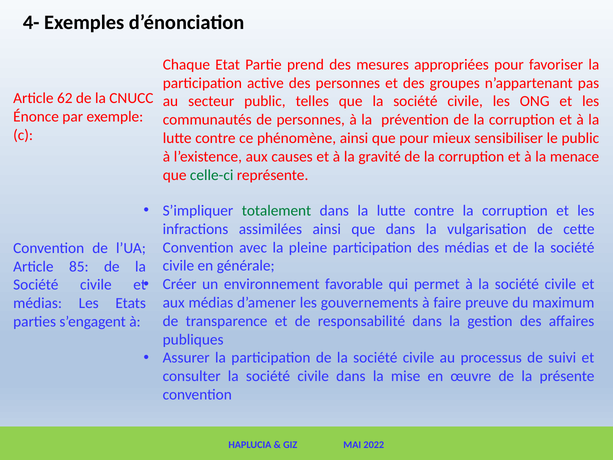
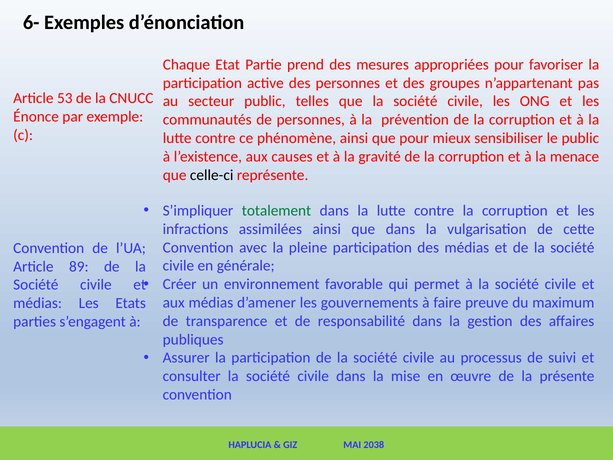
4-: 4- -> 6- (31, 23)
62: 62 -> 53 (65, 98)
celle-ci colour: green -> black (212, 175)
85: 85 -> 89 (79, 266)
2022: 2022 -> 2038 (374, 445)
